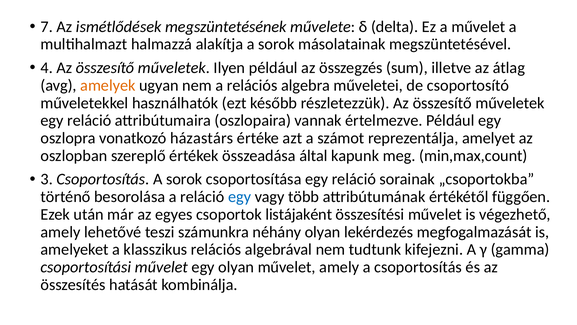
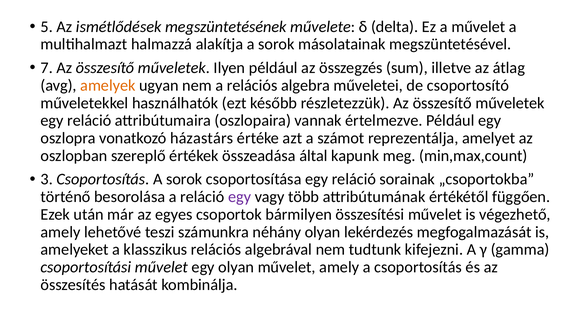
7: 7 -> 5 (47, 27)
4: 4 -> 7 (47, 68)
egy colour: blue -> purple (240, 197)
listájaként: listájaként -> bármilyen (299, 214)
